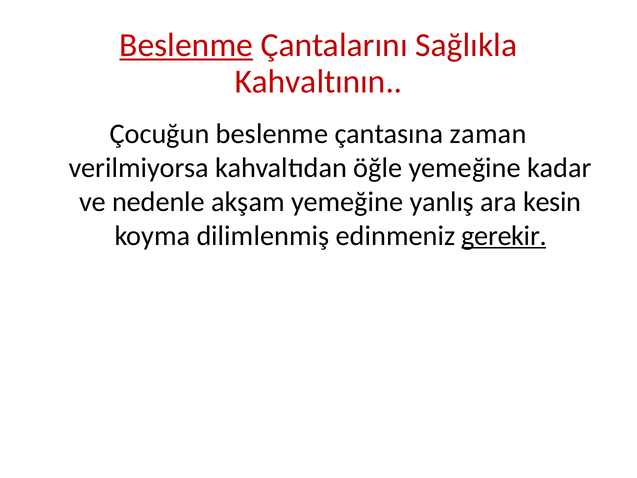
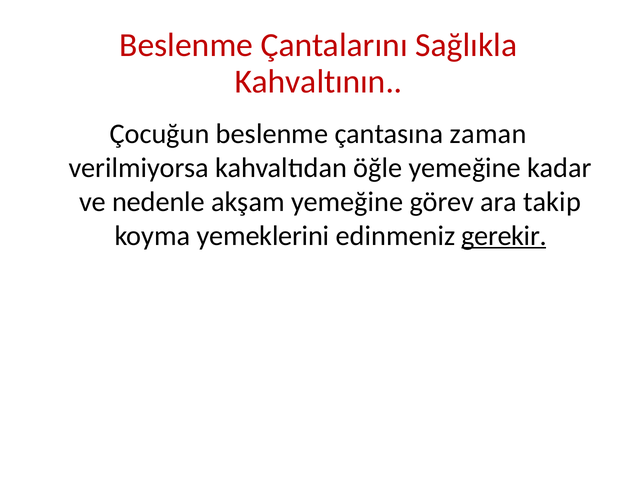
Beslenme underline: present -> none (186, 45)
yanlış: yanlış -> görev (442, 202)
kesin: kesin -> takip (552, 202)
dilimlenmiş: dilimlenmiş -> yemeklerini (263, 236)
